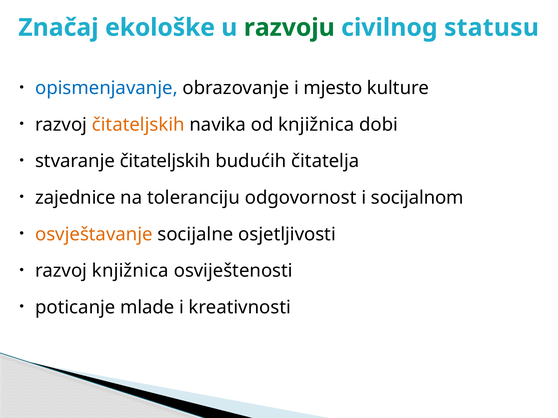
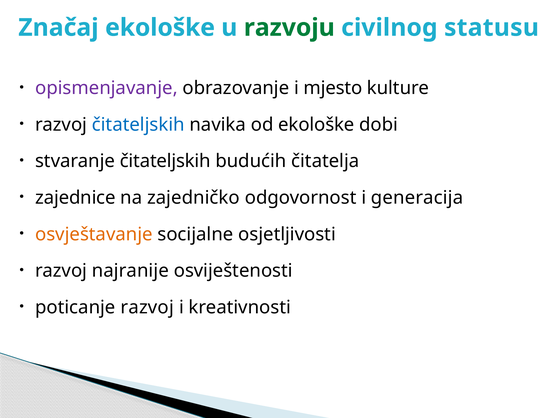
opismenjavanje colour: blue -> purple (106, 88)
čitateljskih colour: orange -> blue (138, 125)
od knjižnica: knjižnica -> ekološke (316, 125)
toleranciju: toleranciju -> zajedničko (193, 198)
socijalnom: socijalnom -> generacija (417, 198)
razvoj knjižnica: knjižnica -> najranije (130, 271)
poticanje mlade: mlade -> razvoj (147, 308)
